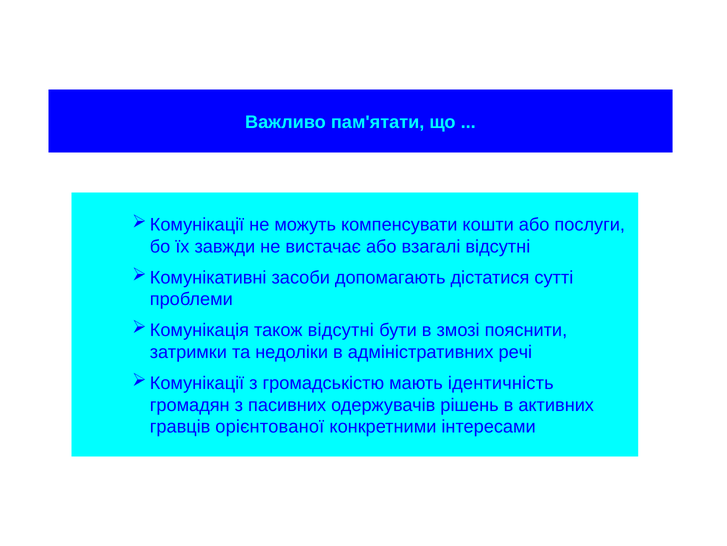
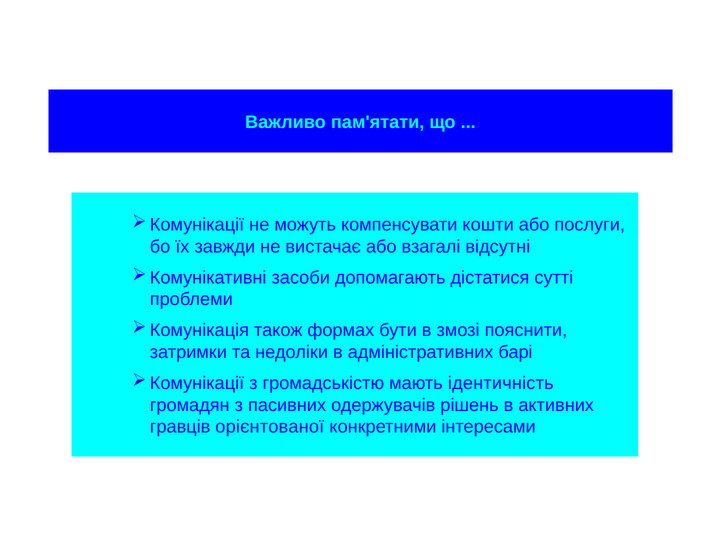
також відсутні: відсутні -> формах (341, 330)
речі: речі -> барі (515, 352)
